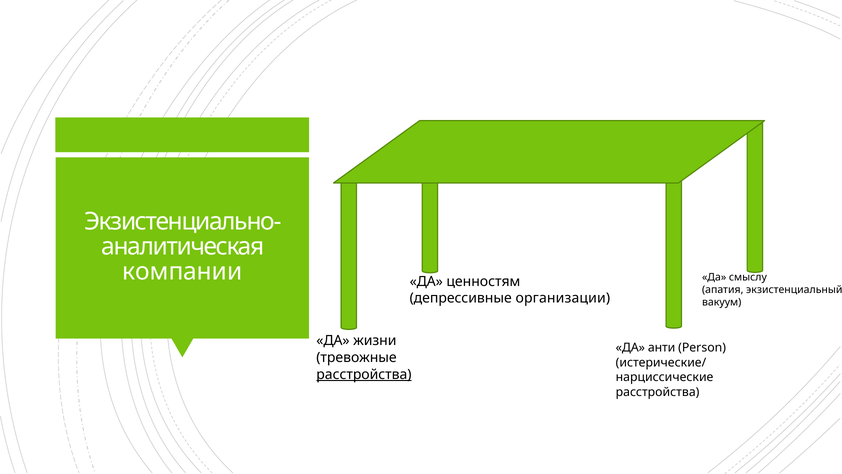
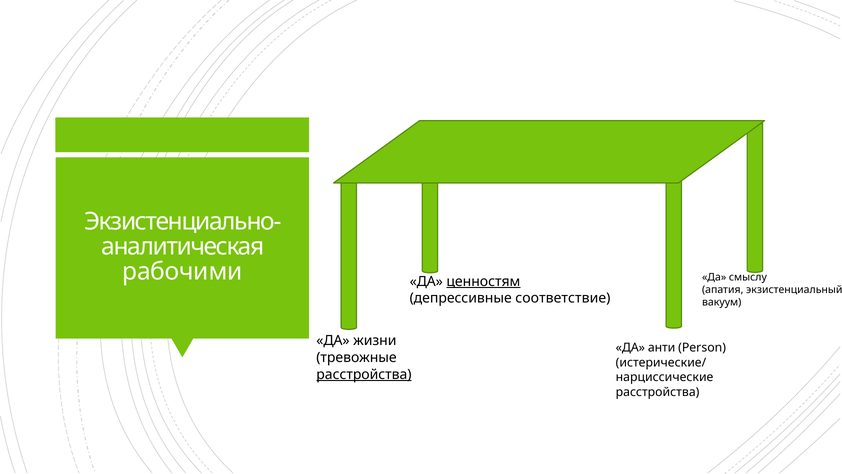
компании: компании -> рабочими (182, 271)
ценностям underline: none -> present (483, 281)
организации: организации -> соответствие (563, 298)
